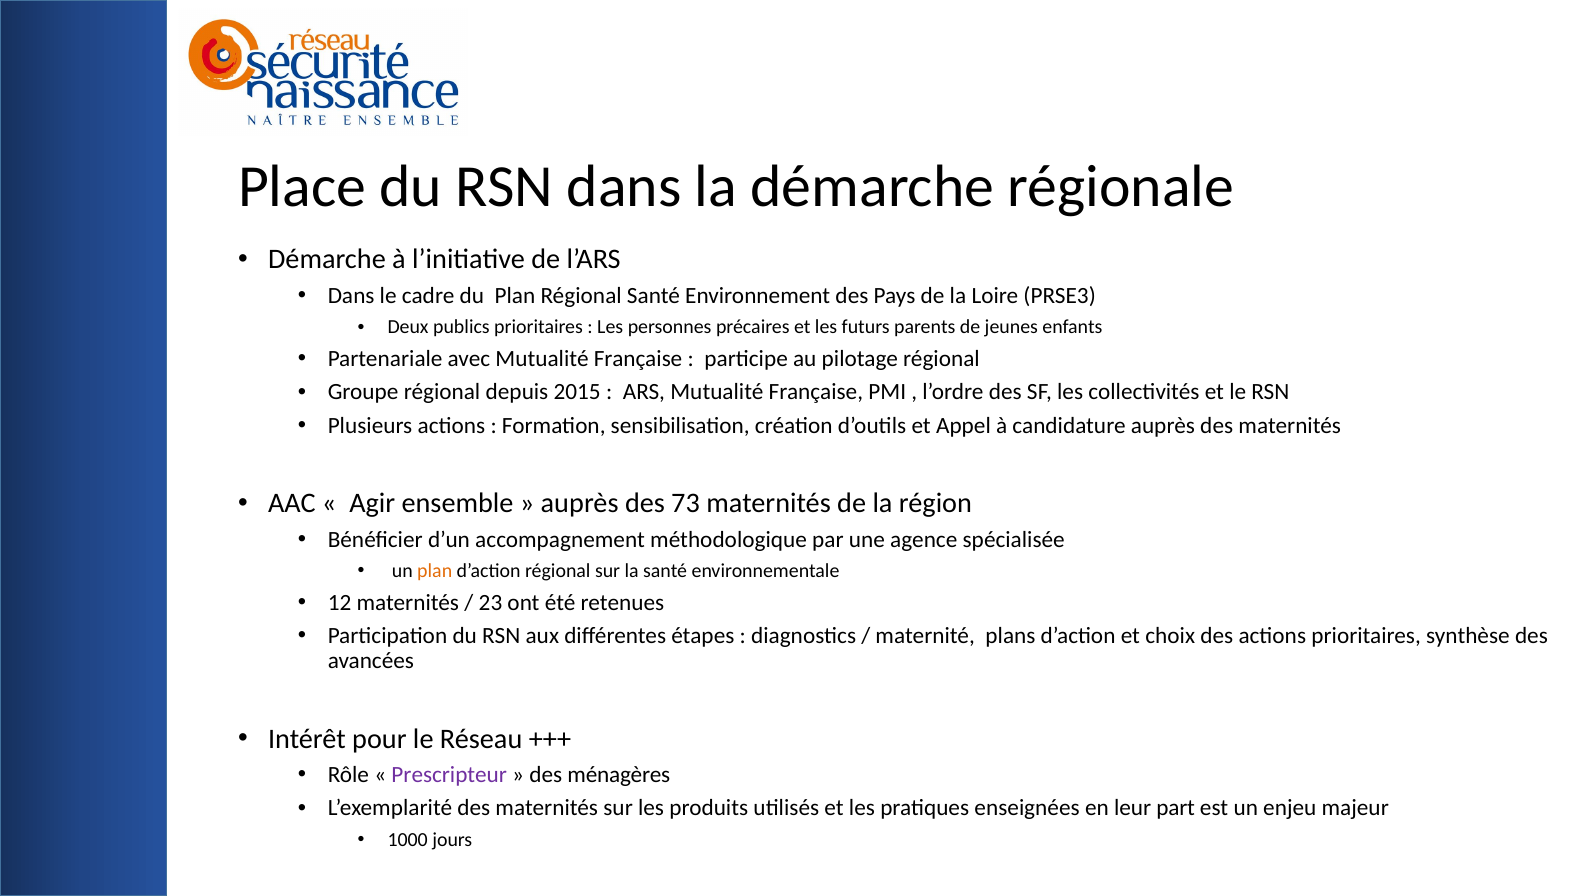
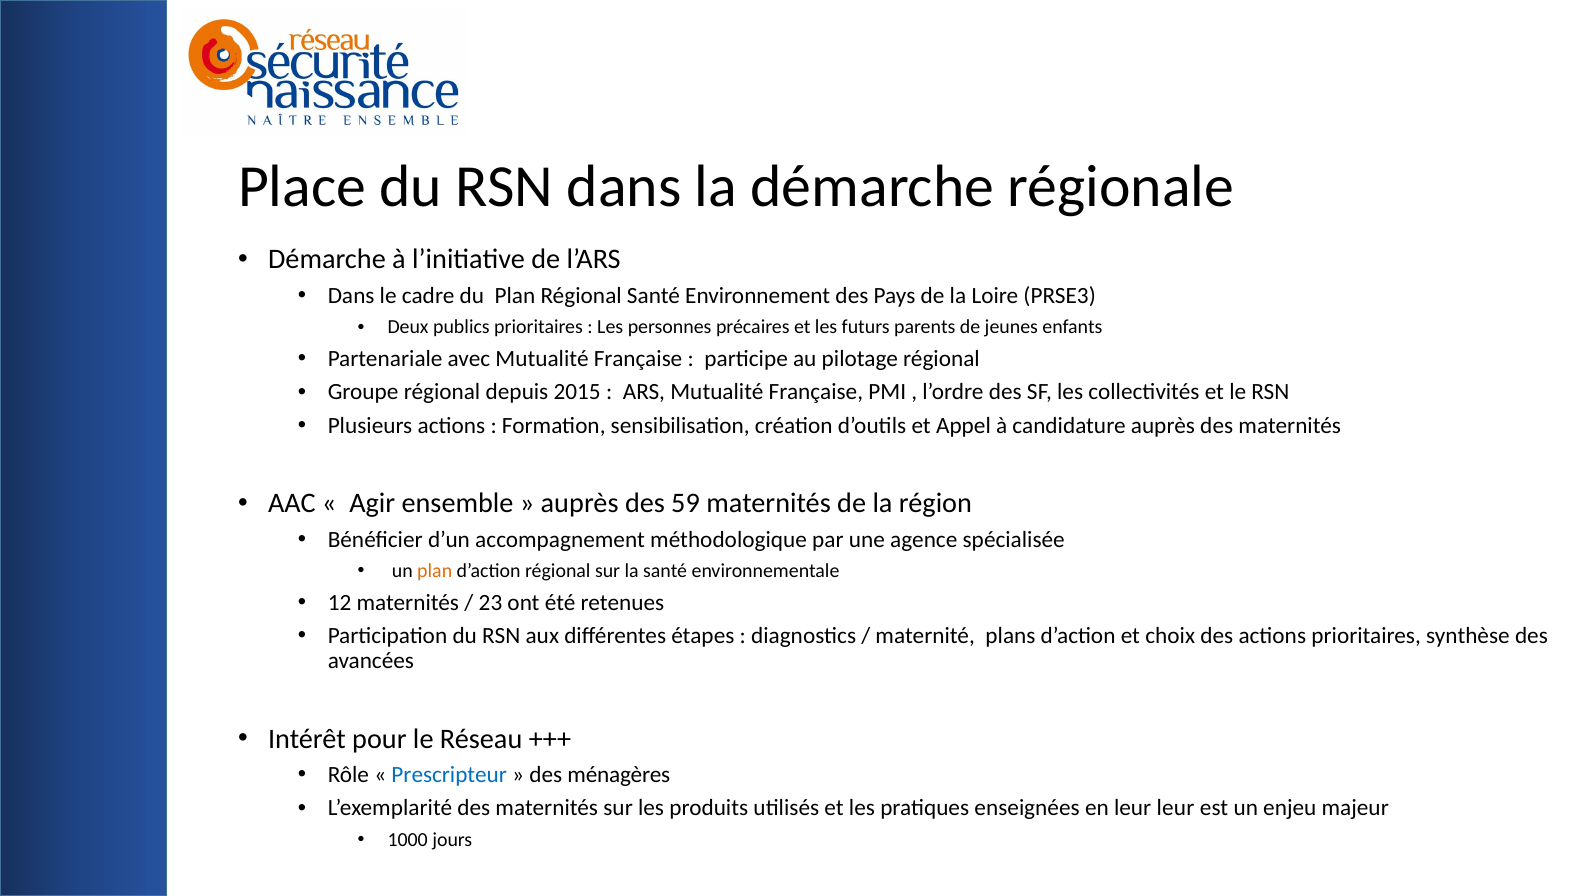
73: 73 -> 59 (686, 503)
Prescripteur colour: purple -> blue (449, 775)
leur part: part -> leur (1175, 808)
